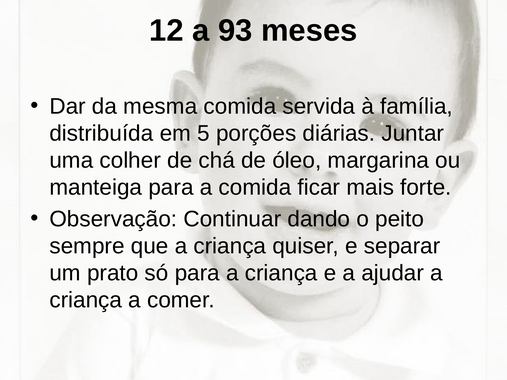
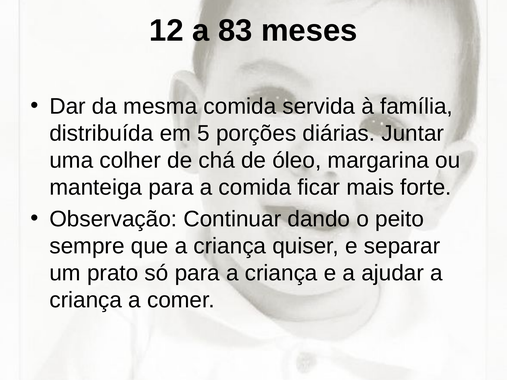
93: 93 -> 83 (235, 30)
